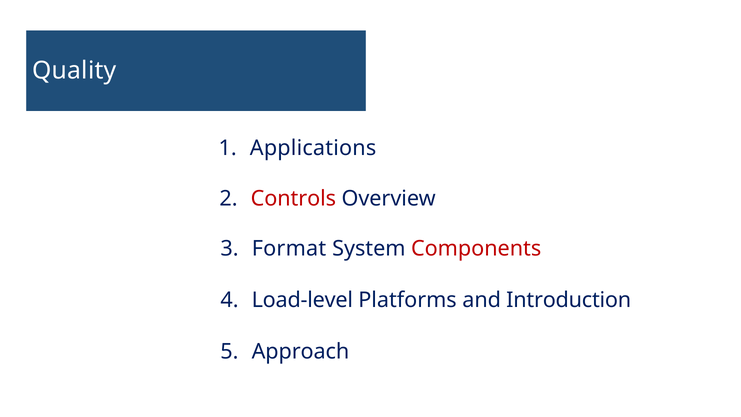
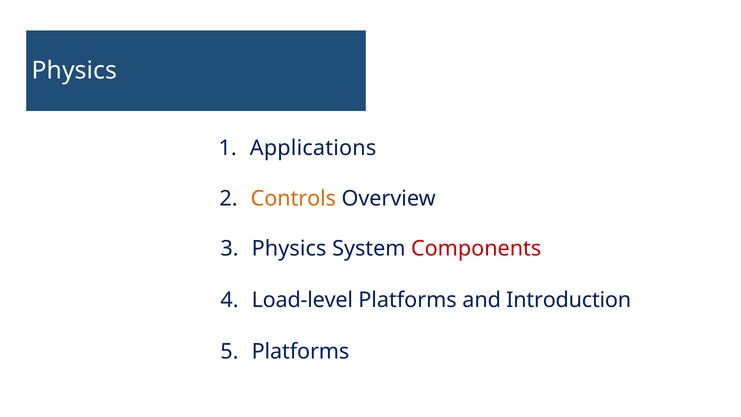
Quality: Quality -> Physics (74, 71)
Controls colour: red -> orange (293, 199)
Format: Format -> Physics (289, 248)
Approach: Approach -> Platforms (300, 351)
